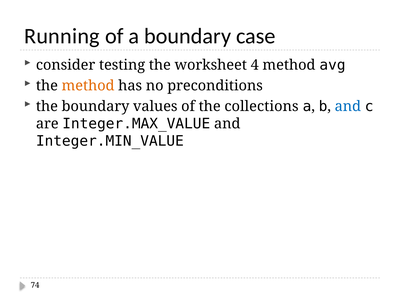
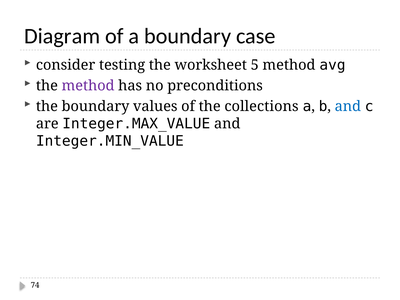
Running: Running -> Diagram (62, 36)
4: 4 -> 5 (255, 65)
method colour: orange -> purple (88, 86)
